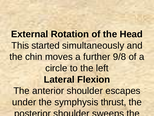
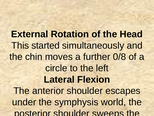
9/8: 9/8 -> 0/8 (119, 57)
thrust: thrust -> world (114, 102)
